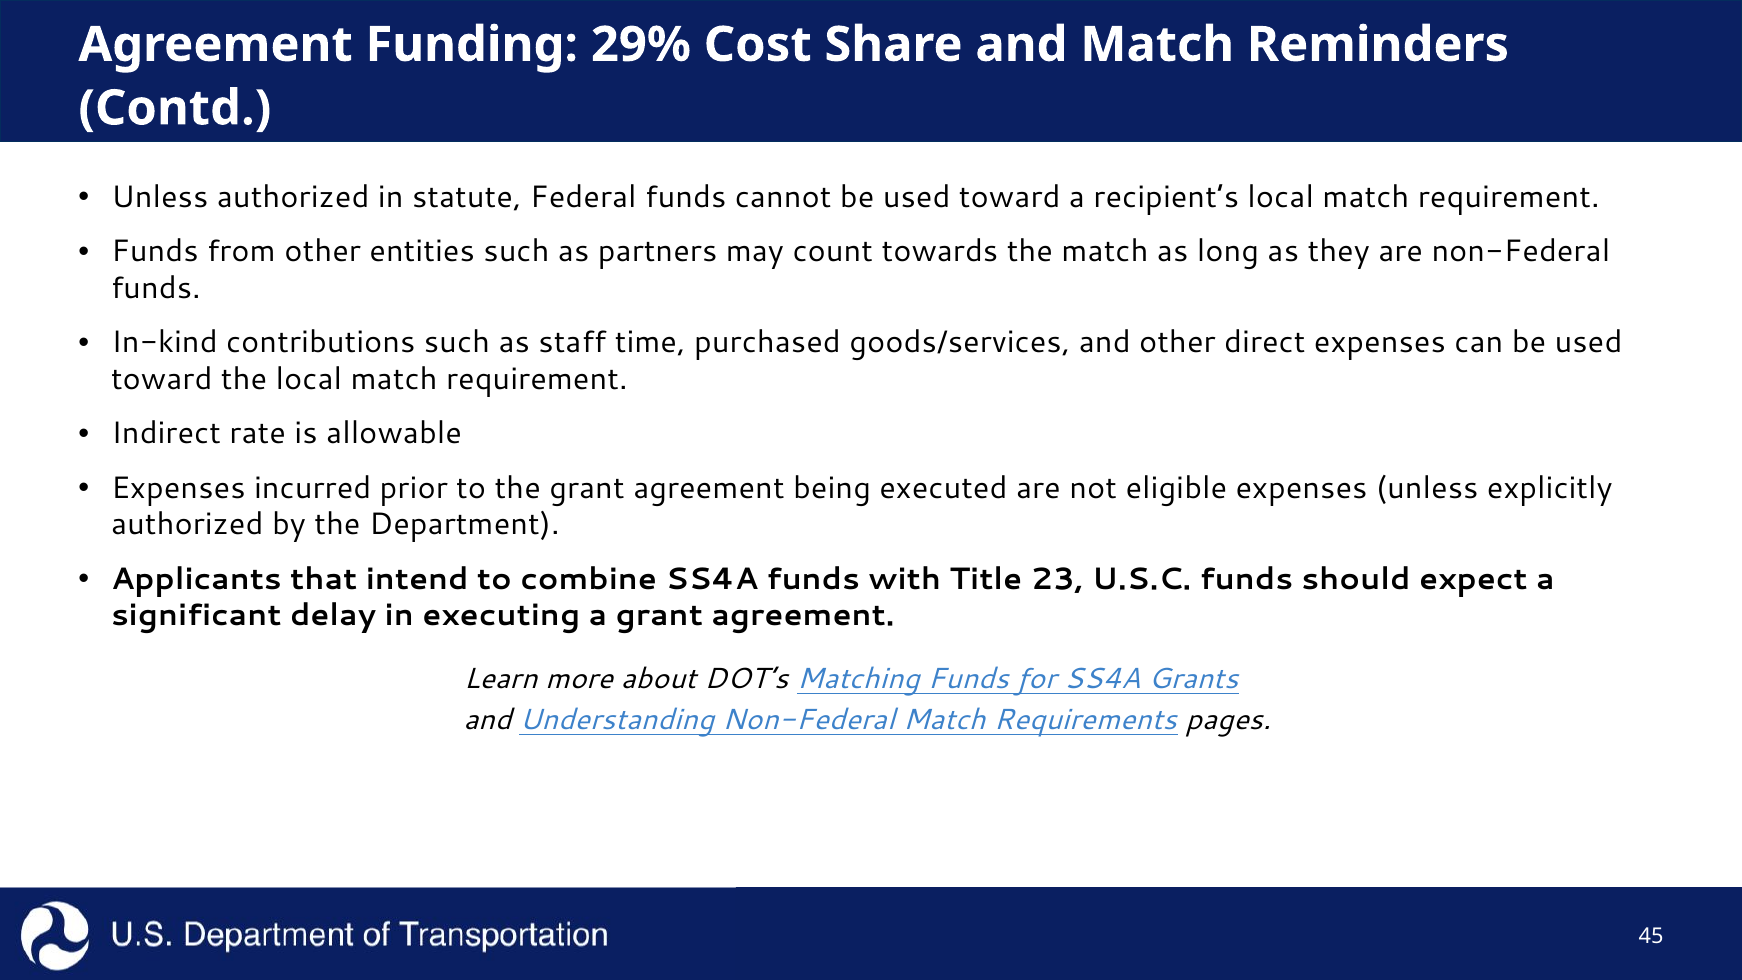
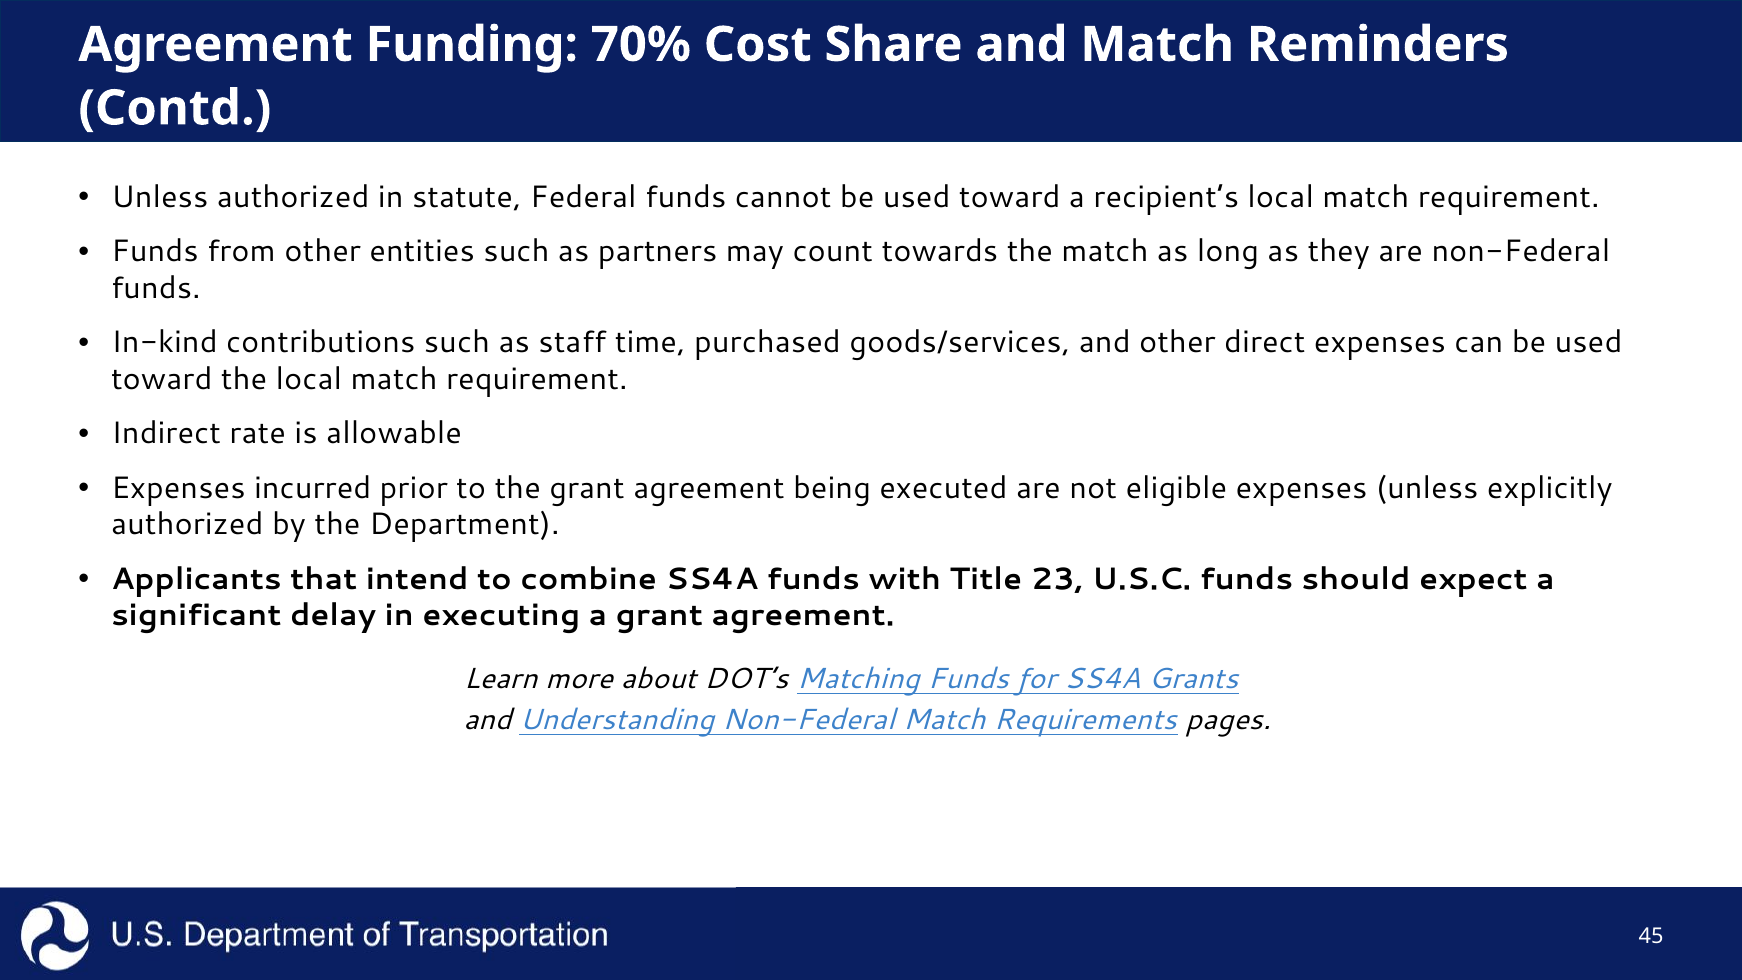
29%: 29% -> 70% (641, 45)
